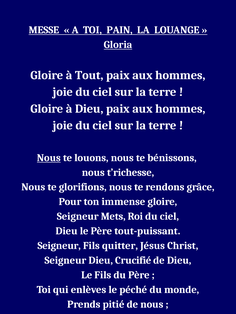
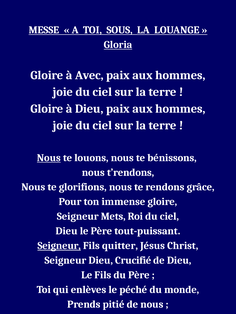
PAIN: PAIN -> SOUS (120, 30)
Tout: Tout -> Avec (89, 75)
t’richesse: t’richesse -> t’rendons (131, 173)
Seigneur underline: none -> present (59, 246)
